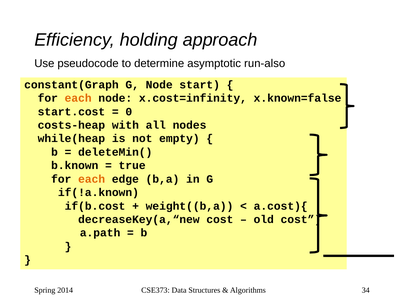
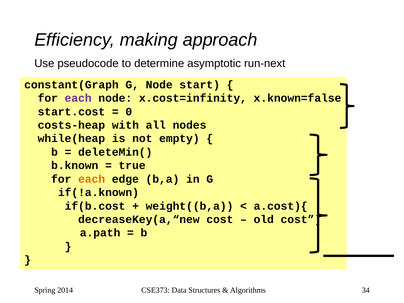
holding: holding -> making (149, 40)
run-also: run-also -> run-next (265, 63)
each colour: orange -> purple (78, 98)
